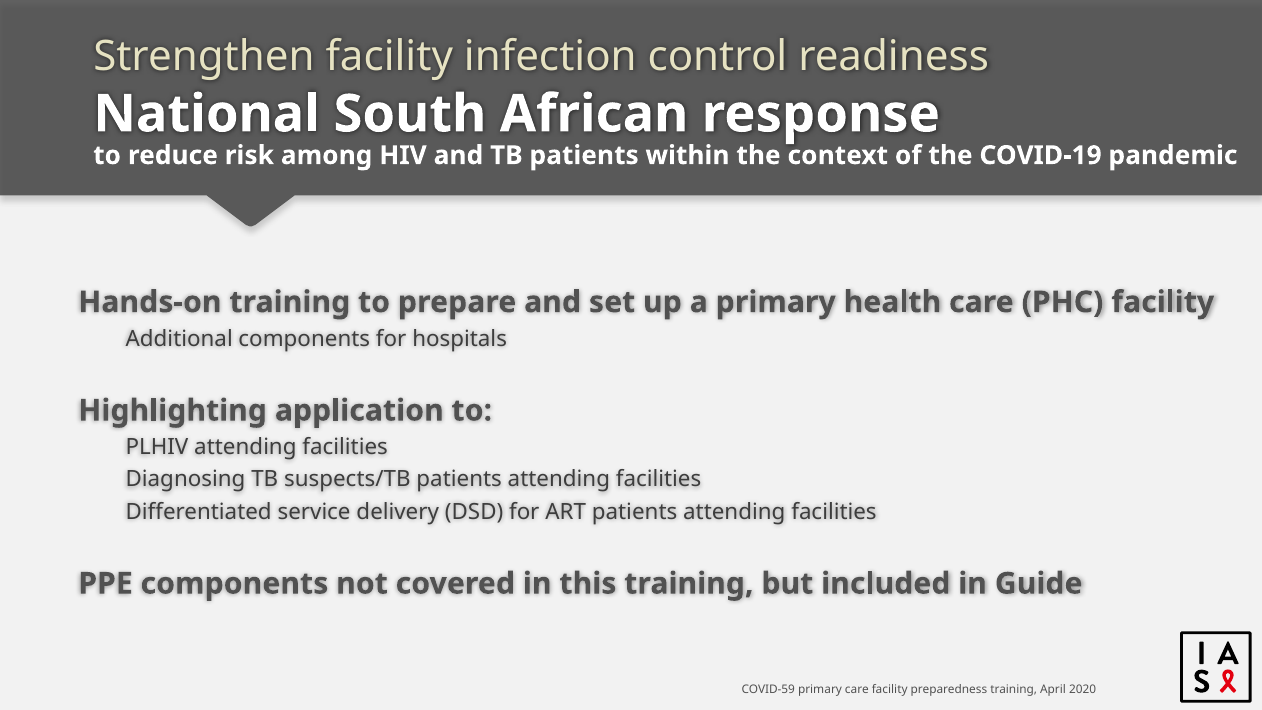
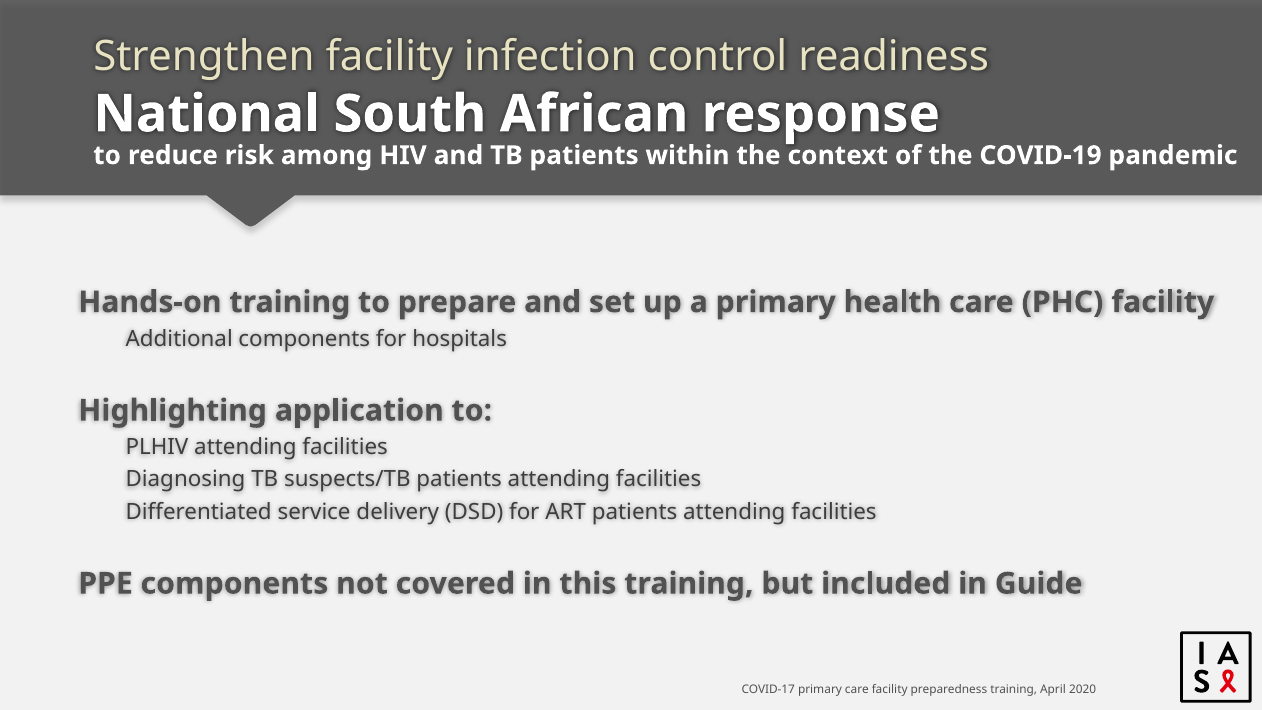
COVID-59: COVID-59 -> COVID-17 (768, 690)
